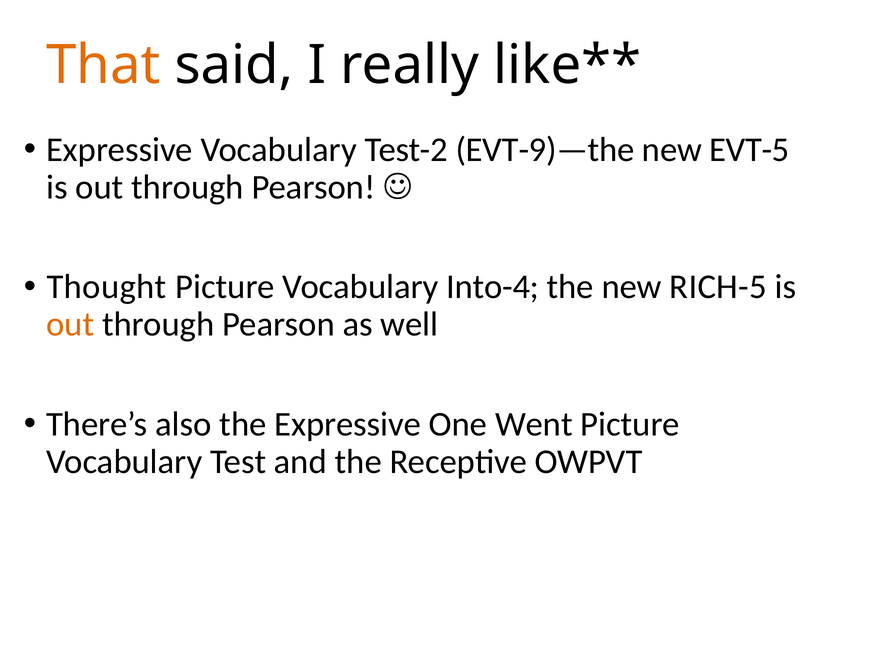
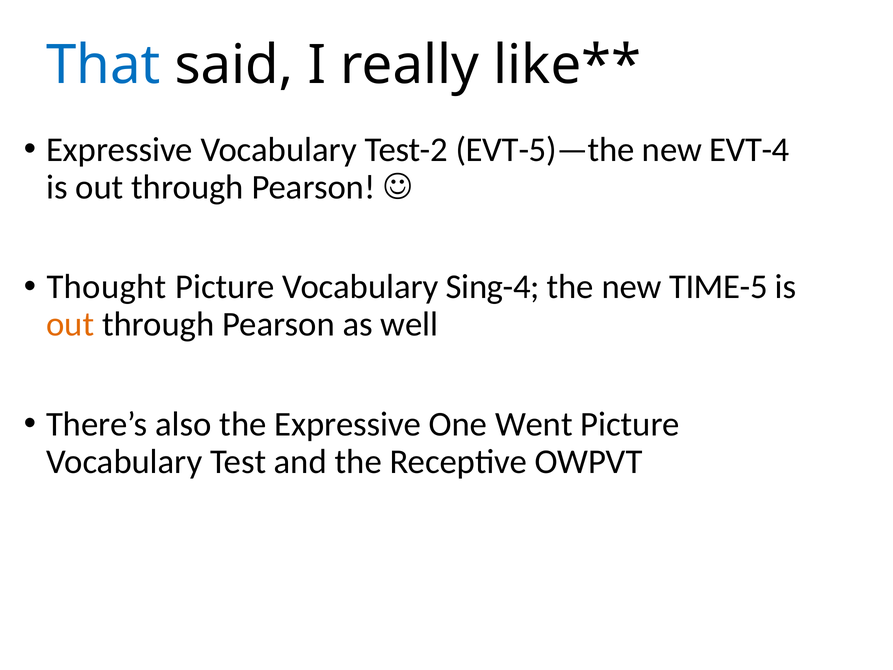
That colour: orange -> blue (103, 65)
EVT-9)—the: EVT-9)—the -> EVT-5)—the (545, 150)
EVT-5: EVT-5 -> EVT-4 (749, 150)
Into-4: Into-4 -> Sing-4 (493, 287)
RICH-5: RICH-5 -> TIME-5 (718, 287)
